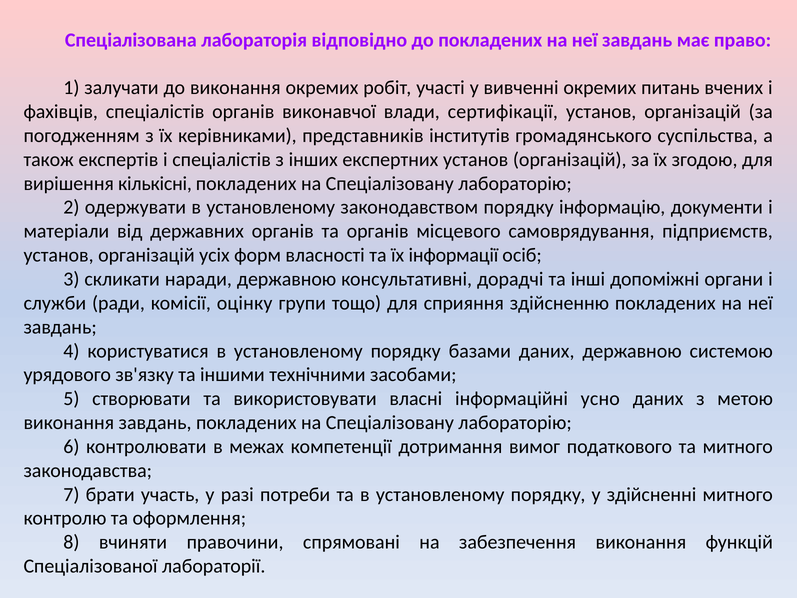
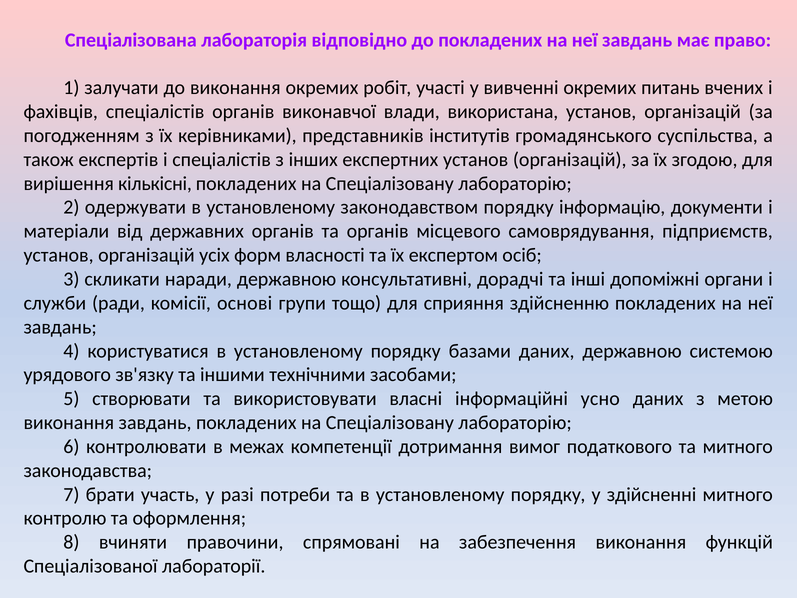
сертифікації: сертифікації -> використана (503, 112)
інформації: інформації -> експертом (453, 255)
оцінку: оцінку -> основі (245, 303)
